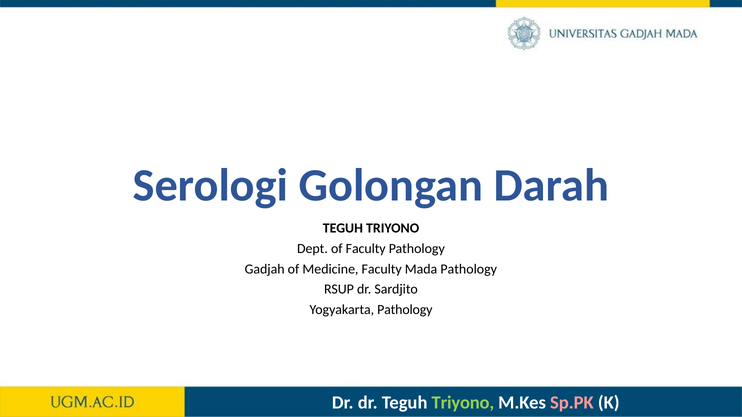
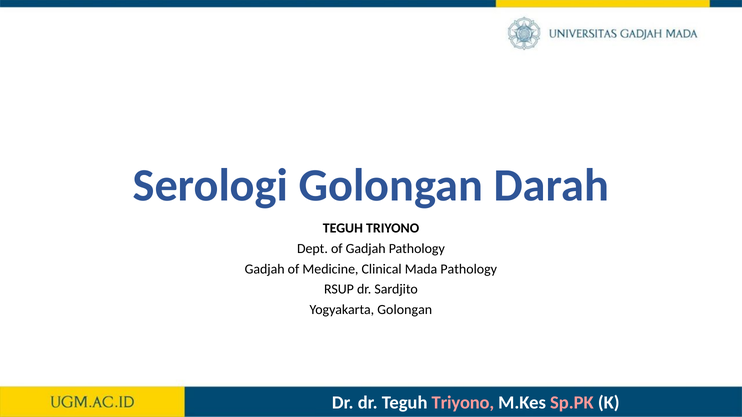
of Faculty: Faculty -> Gadjah (366, 249)
Medicine Faculty: Faculty -> Clinical (382, 269)
Yogyakarta Pathology: Pathology -> Golongan (405, 310)
Triyono colour: light green -> pink (463, 403)
